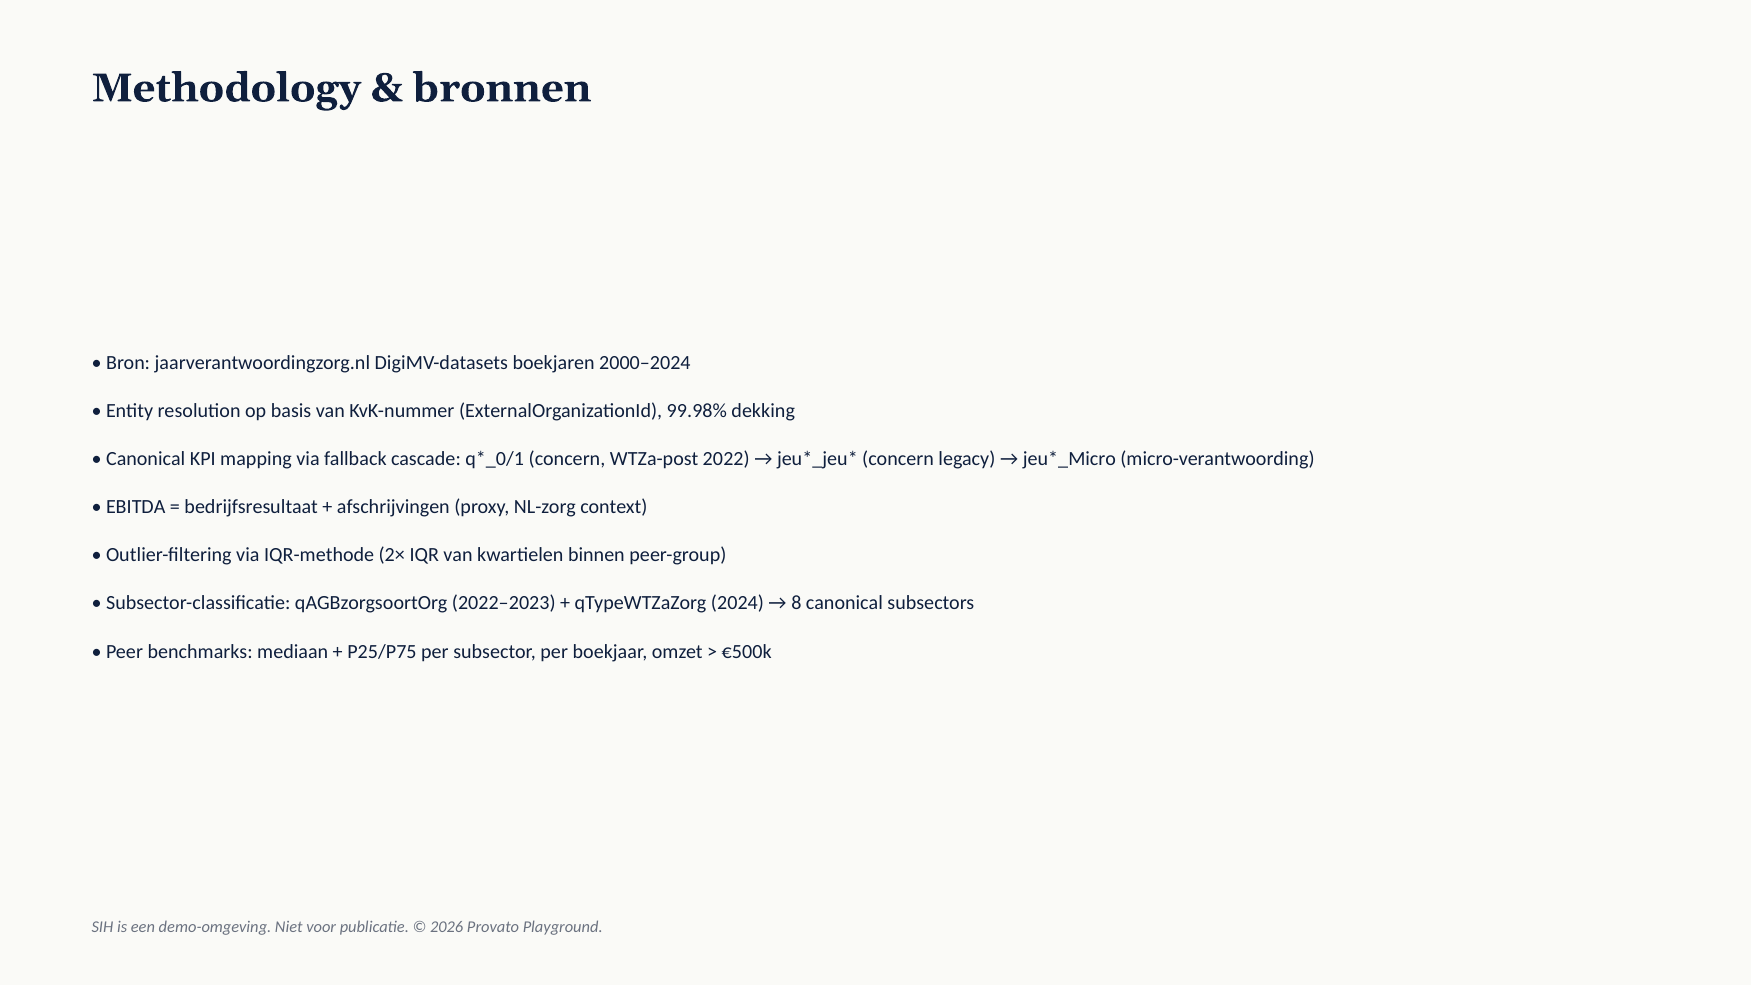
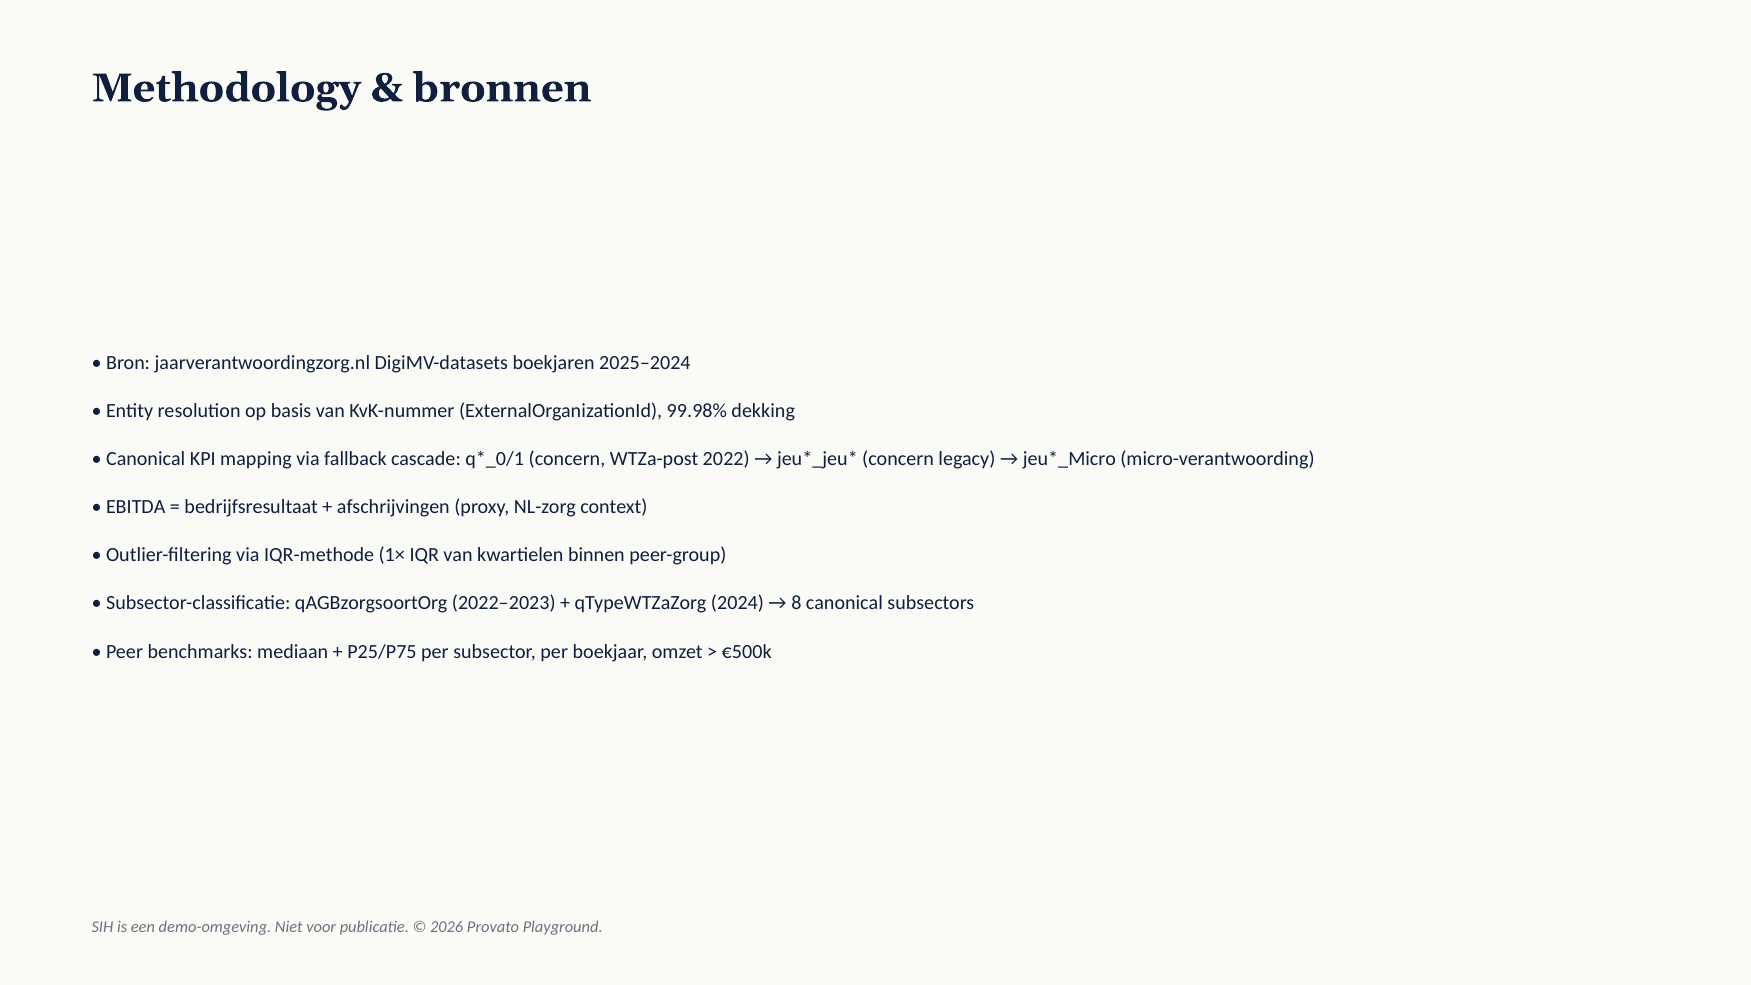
2000–2024: 2000–2024 -> 2025–2024 (645, 362)
2×: 2× -> 1× (392, 555)
